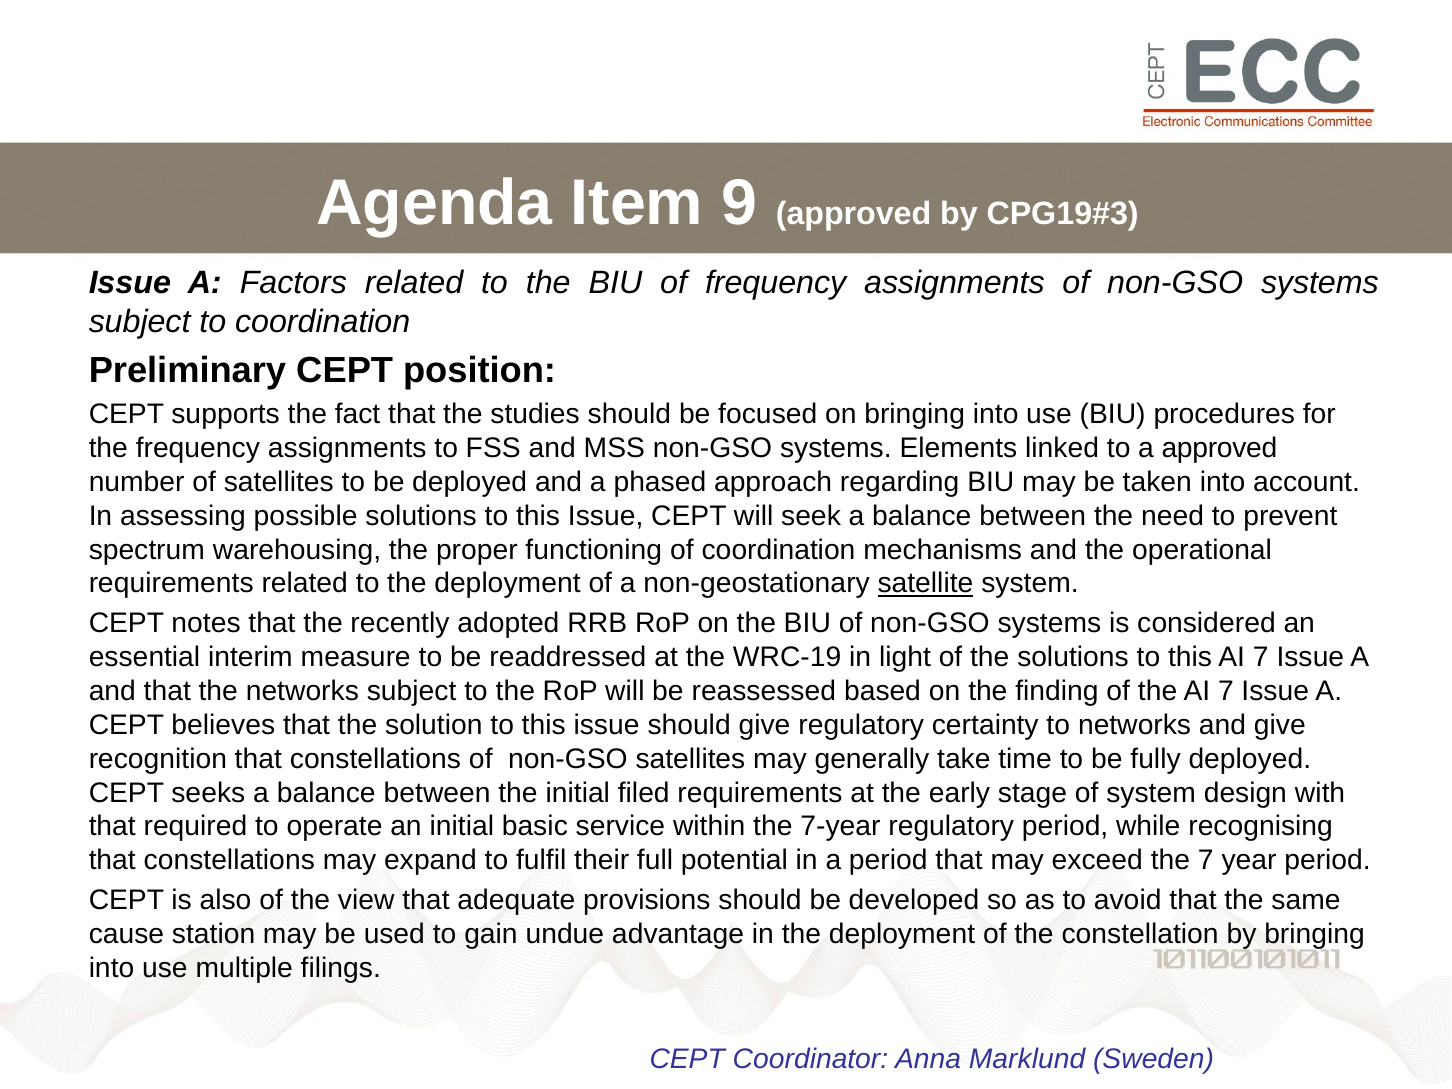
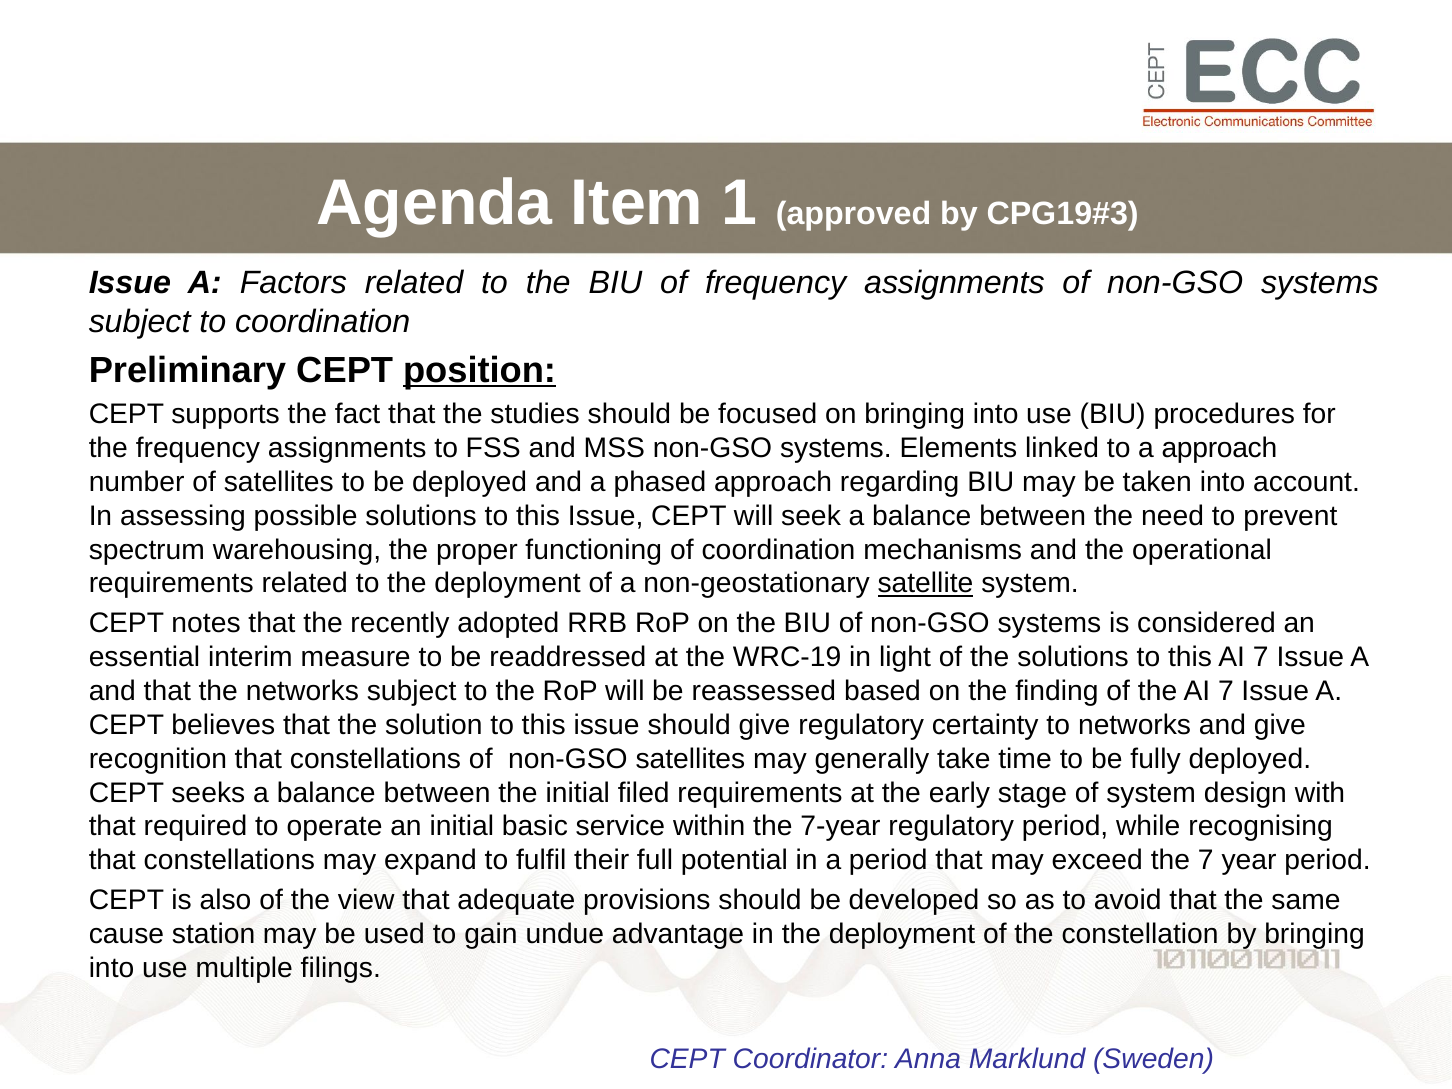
9: 9 -> 1 (739, 204)
position underline: none -> present (480, 370)
a approved: approved -> approach (1219, 448)
